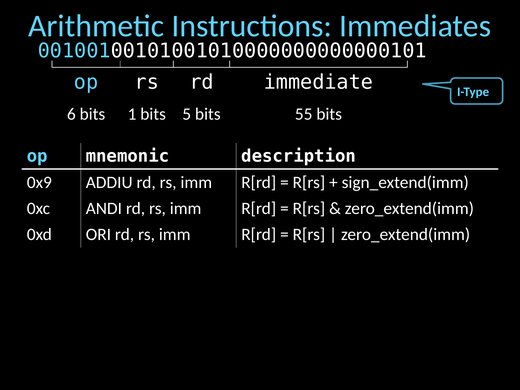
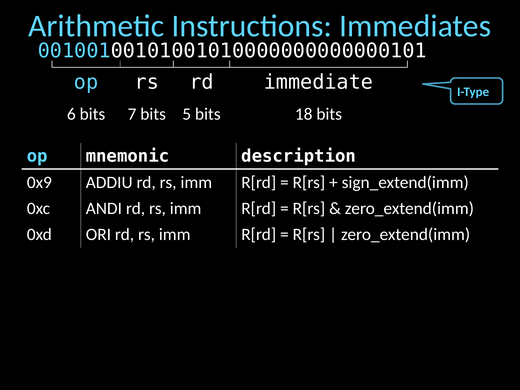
1: 1 -> 7 (132, 114)
55: 55 -> 18 (304, 114)
